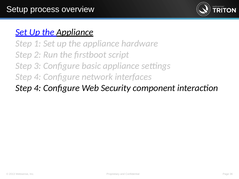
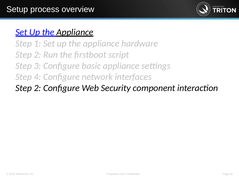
4: 4 -> 2 (38, 88)
